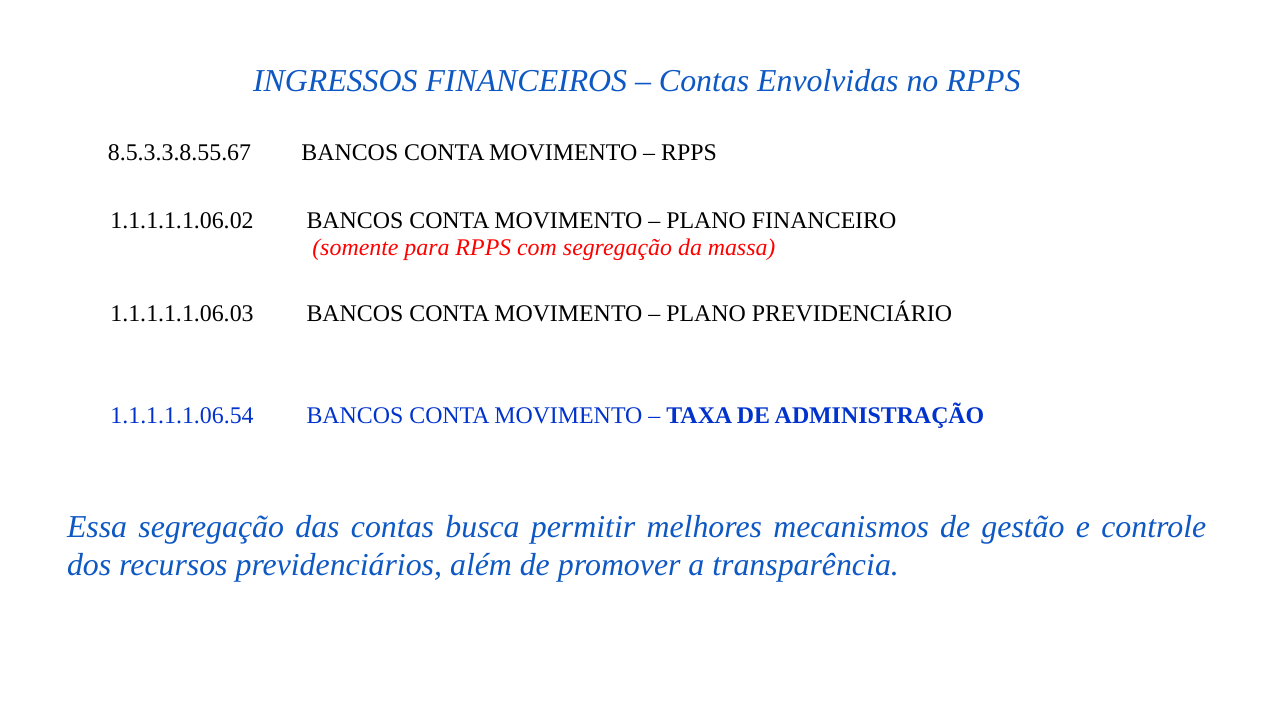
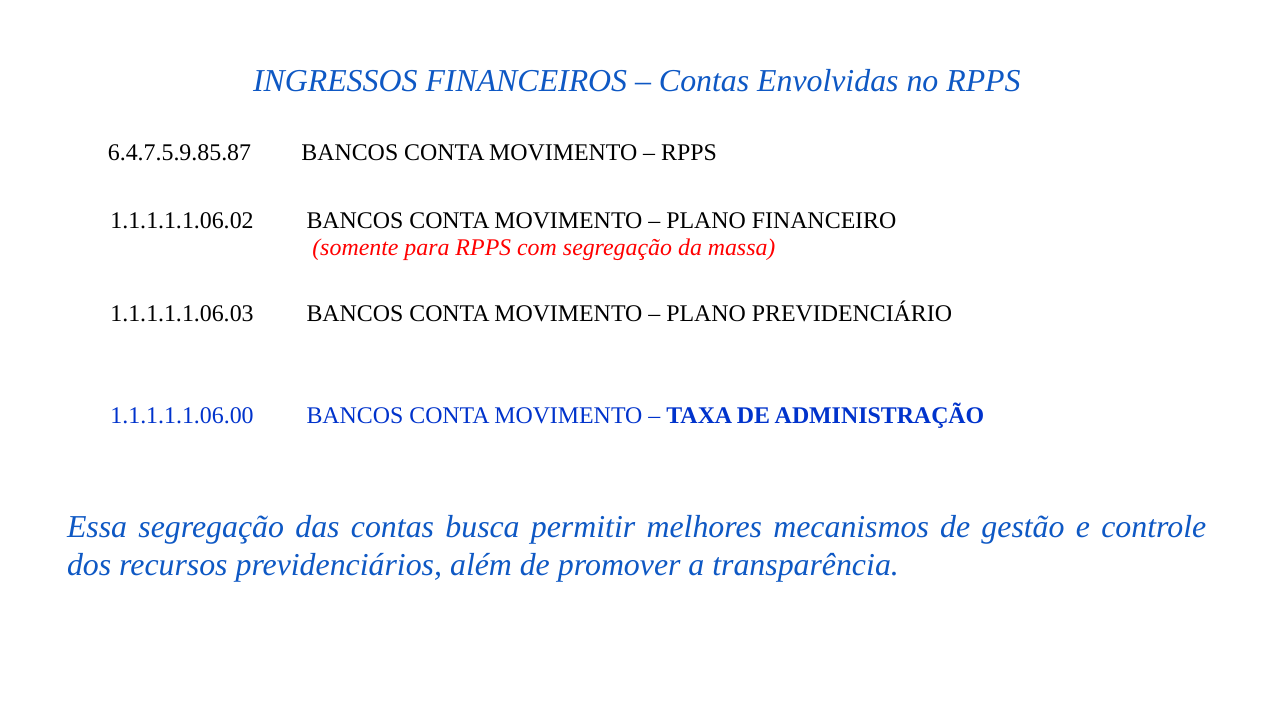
8.5.3.3.8.55.67: 8.5.3.3.8.55.67 -> 6.4.7.5.9.85.87 (179, 153)
1.1.1.1.1.06.54: 1.1.1.1.1.06.54 -> 1.1.1.1.1.06.00 (182, 415)
